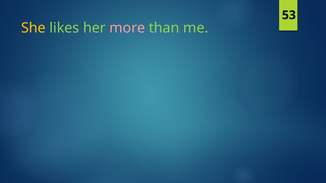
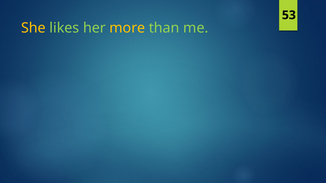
more colour: pink -> yellow (127, 28)
